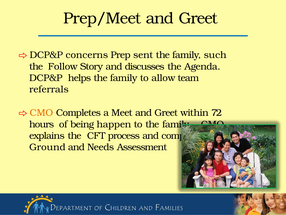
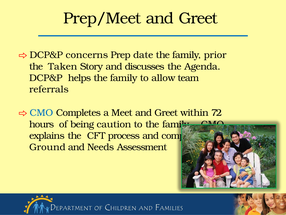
sent: sent -> date (143, 55)
such: such -> prior (215, 55)
Follow: Follow -> Taken (63, 66)
CMO colour: orange -> blue (41, 113)
happen: happen -> caution (114, 124)
